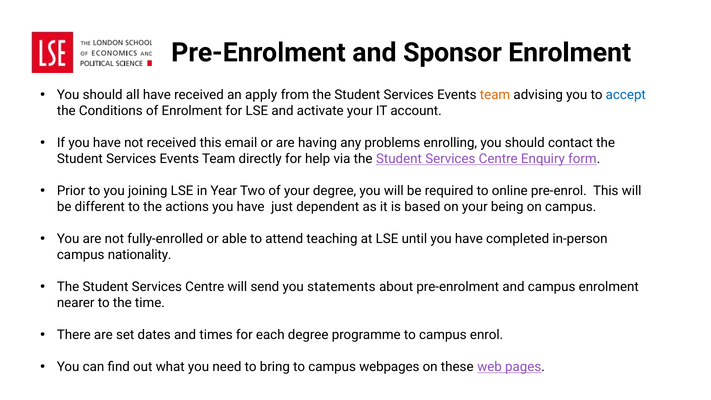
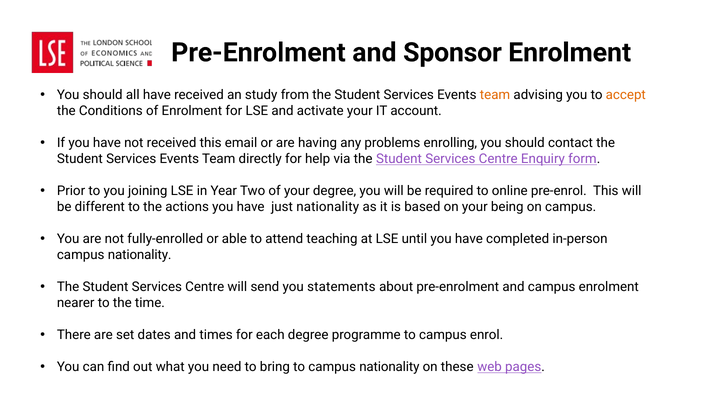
apply: apply -> study (261, 95)
accept colour: blue -> orange (626, 95)
just dependent: dependent -> nationality (328, 207)
to campus webpages: webpages -> nationality (389, 367)
